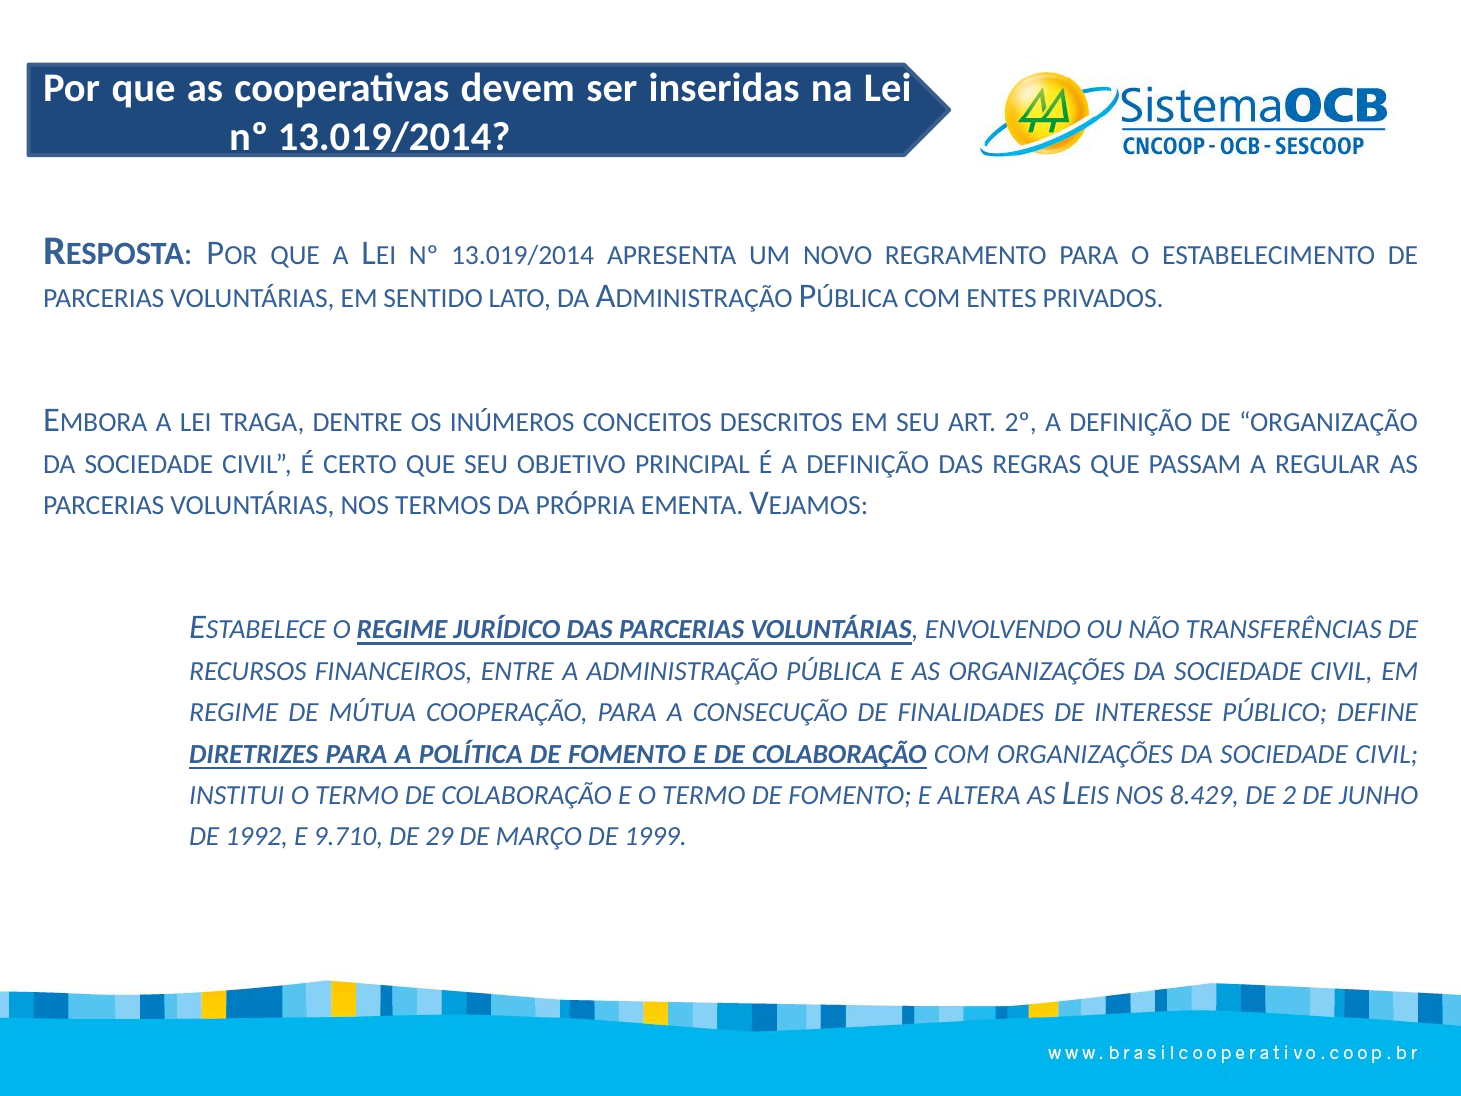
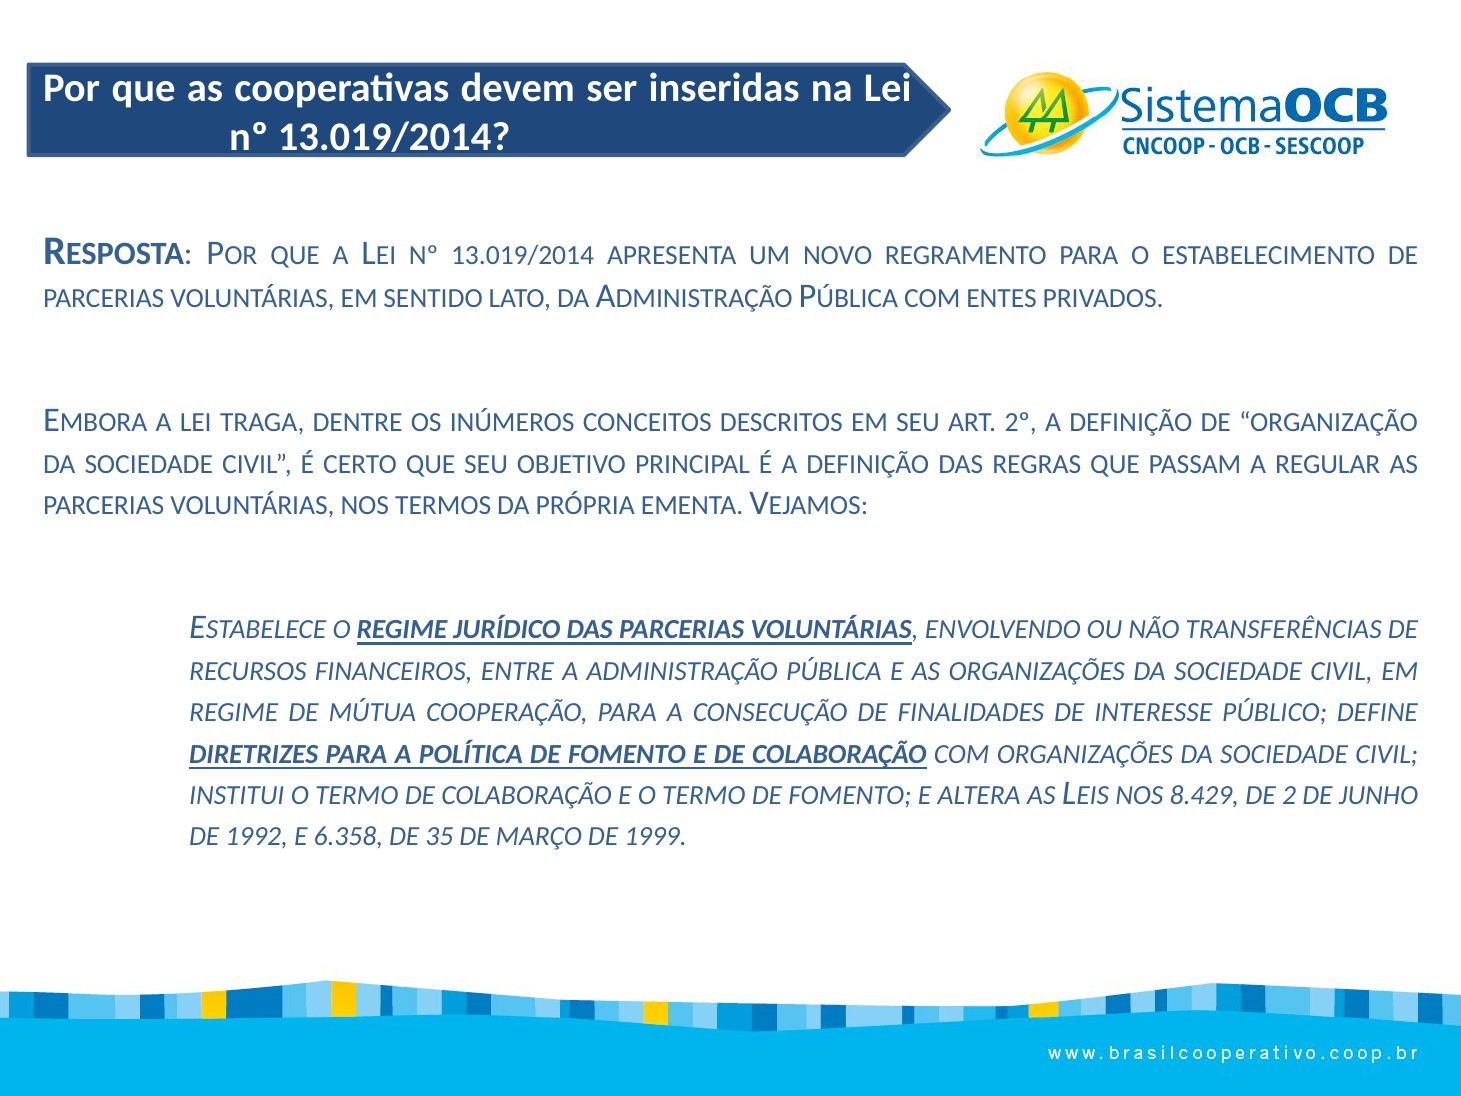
9.710: 9.710 -> 6.358 (348, 837)
29: 29 -> 35 (439, 837)
